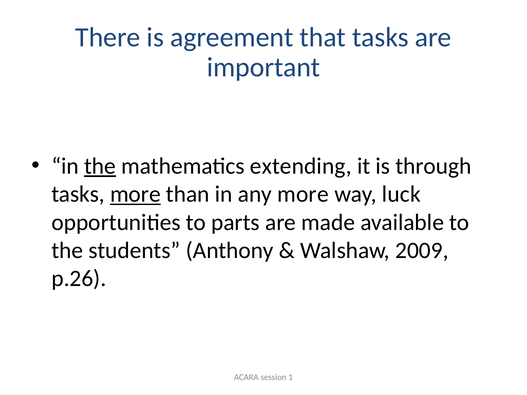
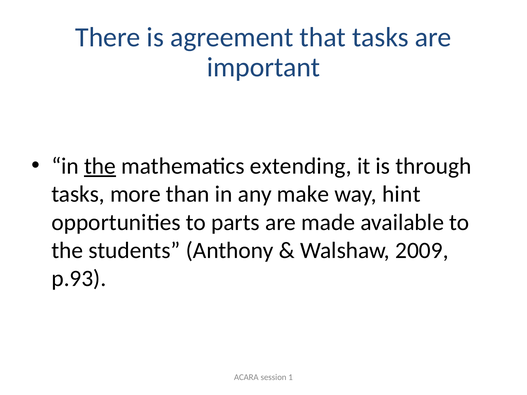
more underline: present -> none (135, 194)
any more: more -> make (303, 194)
luck: luck -> hint (401, 194)
p.26: p.26 -> p.93 (79, 279)
